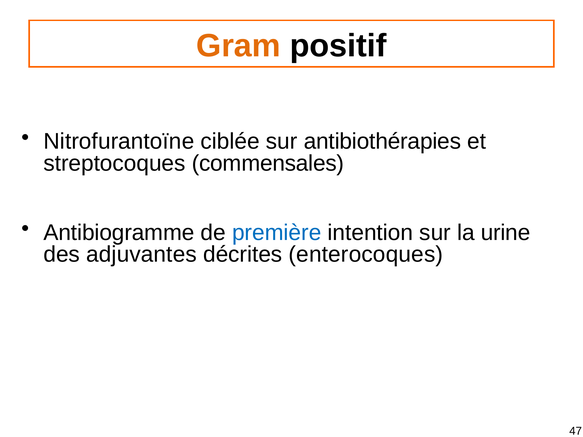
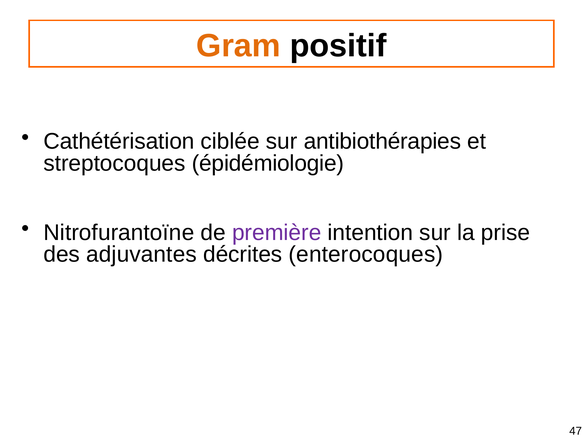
Nitrofurantoïne: Nitrofurantoïne -> Cathétérisation (119, 142)
commensales: commensales -> épidémiologie (268, 163)
Antibiogramme: Antibiogramme -> Nitrofurantoïne (119, 233)
première colour: blue -> purple (277, 233)
urine: urine -> prise (505, 233)
